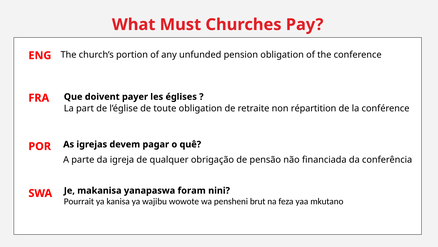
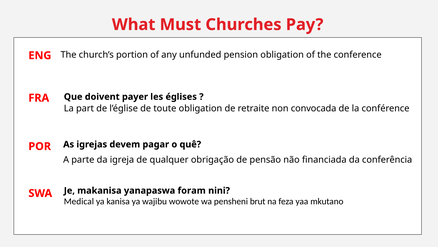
répartition: répartition -> convocada (314, 108)
Pourrait: Pourrait -> Medical (79, 201)
